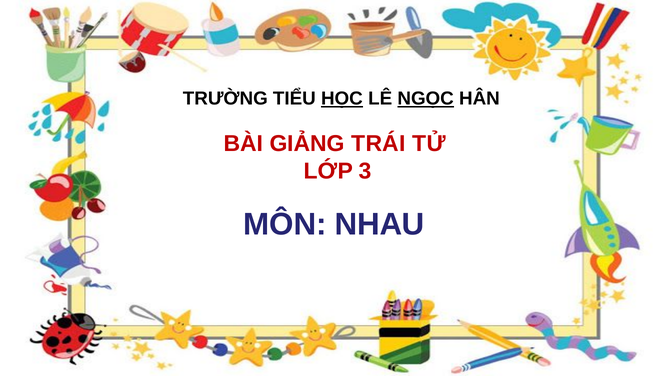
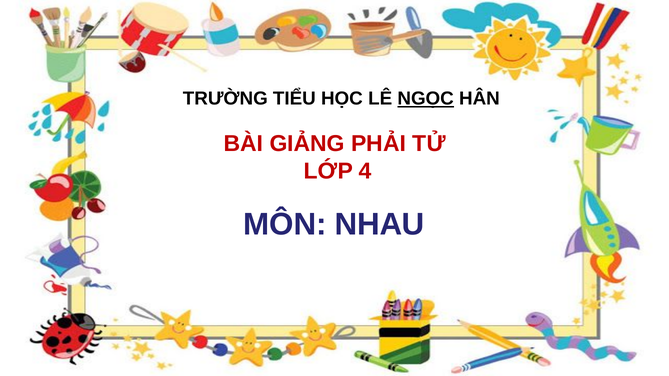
HỌC underline: present -> none (342, 99)
TRÁI: TRÁI -> PHẢI (379, 144)
3: 3 -> 4 (365, 171)
